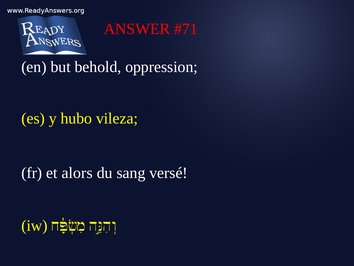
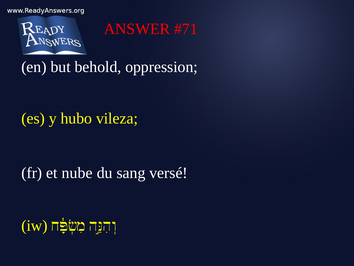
alors: alors -> nube (77, 173)
